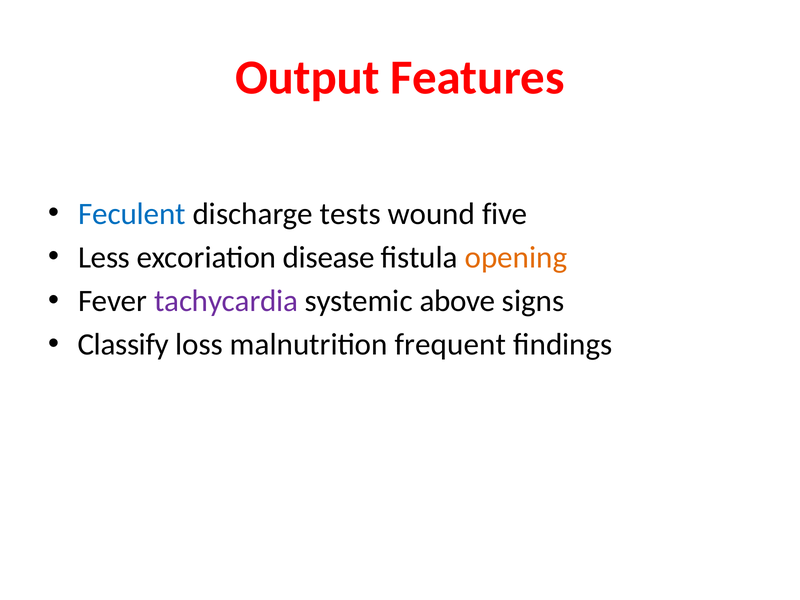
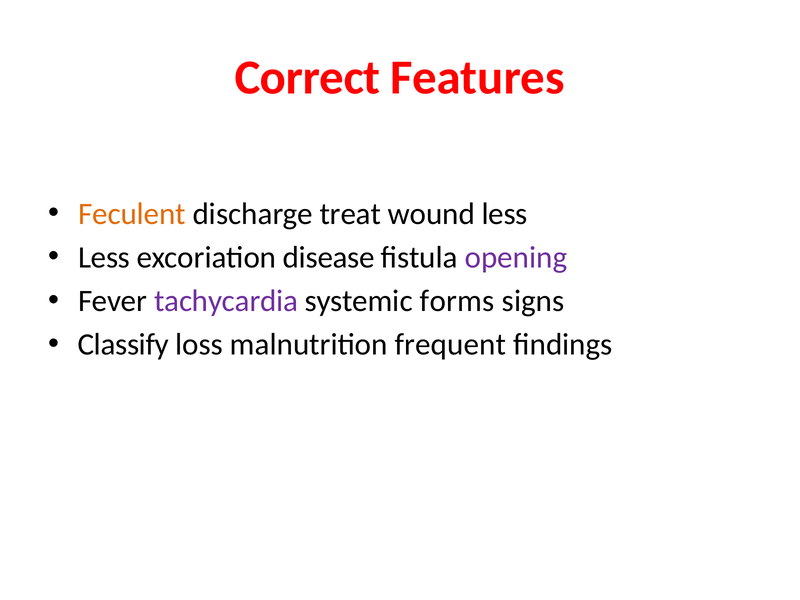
Output: Output -> Correct (307, 77)
Feculent colour: blue -> orange (132, 214)
tests: tests -> treat (350, 214)
wound five: five -> less (505, 214)
opening colour: orange -> purple (516, 257)
above: above -> forms (457, 301)
